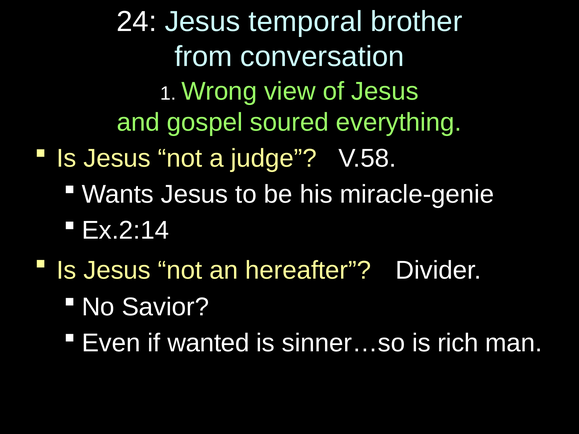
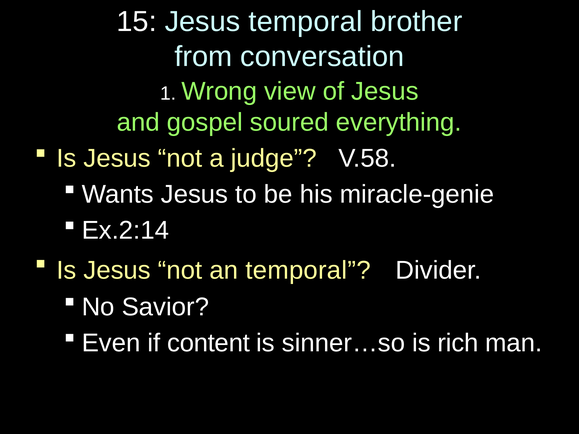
24: 24 -> 15 (137, 22)
an hereafter: hereafter -> temporal (308, 270)
wanted: wanted -> content (208, 343)
